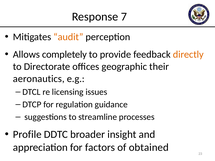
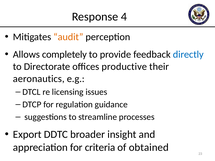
7: 7 -> 4 (124, 17)
directly colour: orange -> blue (188, 55)
geographic: geographic -> productive (124, 67)
Profile: Profile -> Export (27, 135)
factors: factors -> criteria (100, 148)
